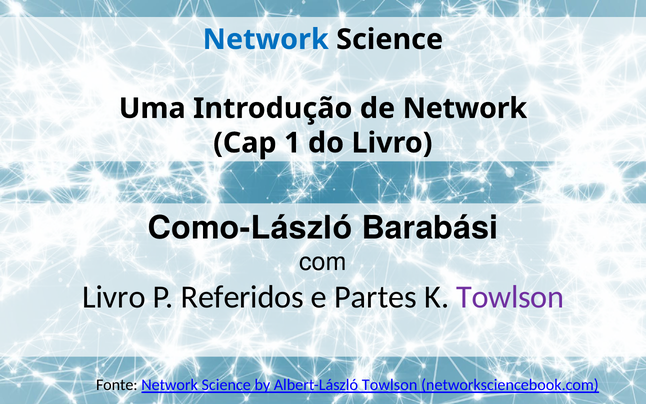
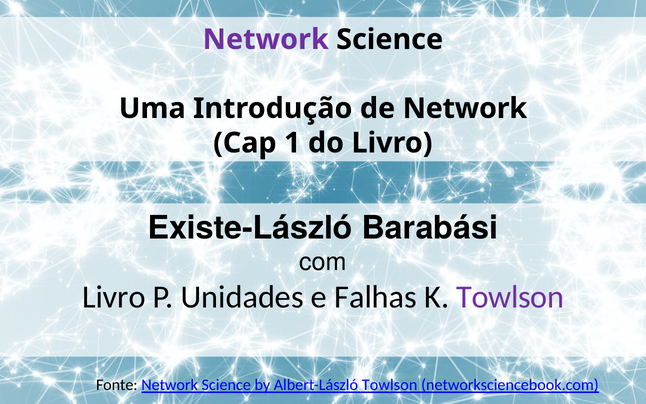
Network colour: blue -> purple (266, 39)
Como-László: Como-László -> Existe-László (250, 228)
Referidos: Referidos -> Unidades (242, 297)
Partes: Partes -> Falhas (376, 297)
